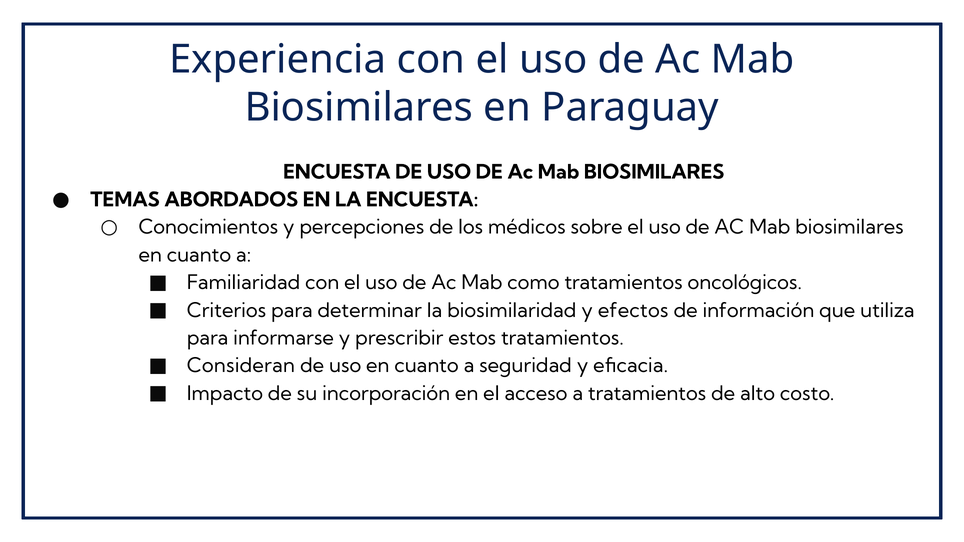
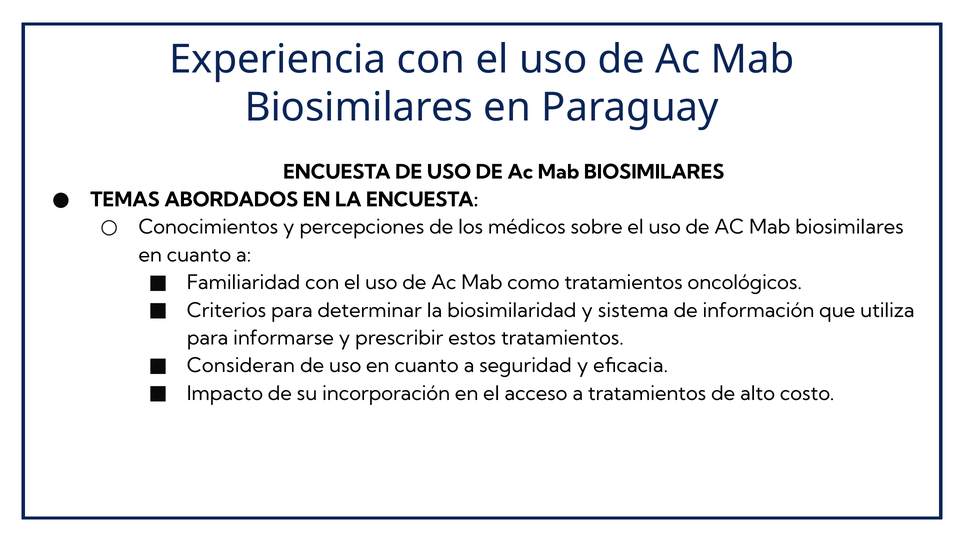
efectos: efectos -> sistema (633, 311)
